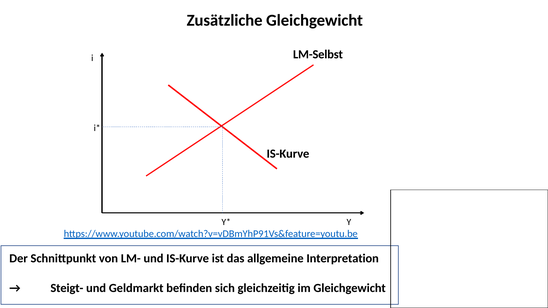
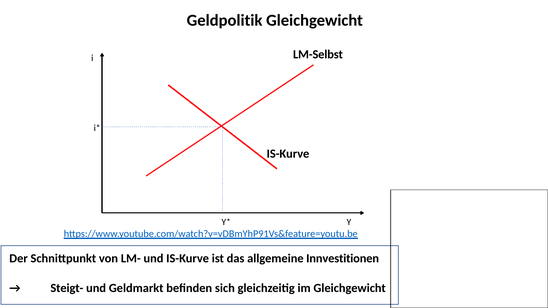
Zusätzliche: Zusätzliche -> Geldpolitik (225, 20)
Interpretation: Interpretation -> Innvestitionen (343, 259)
